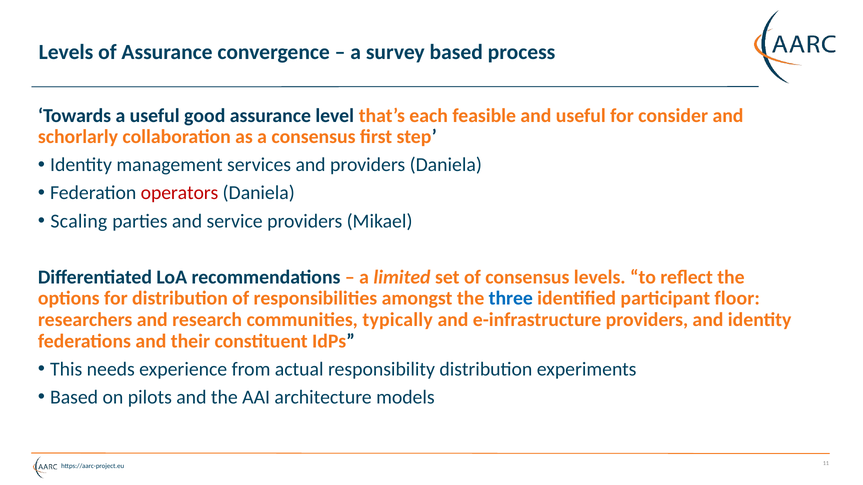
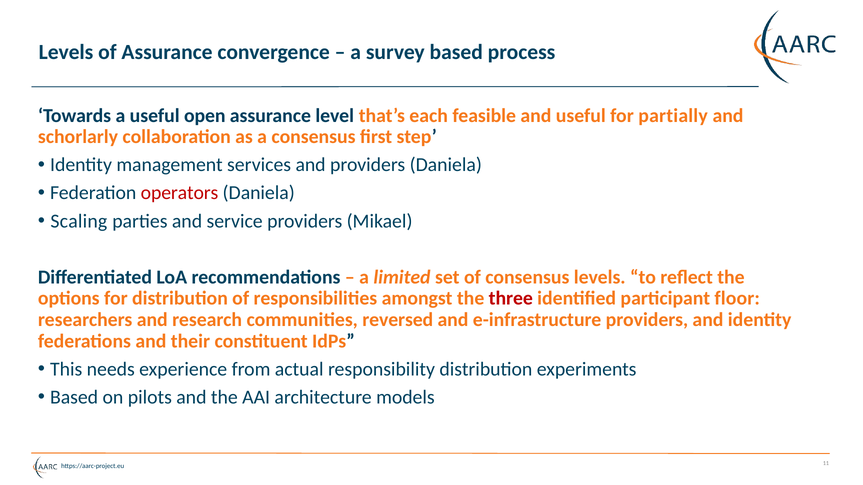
good: good -> open (205, 116)
consider: consider -> partially (673, 116)
three colour: blue -> red (511, 299)
typically: typically -> reversed (398, 320)
